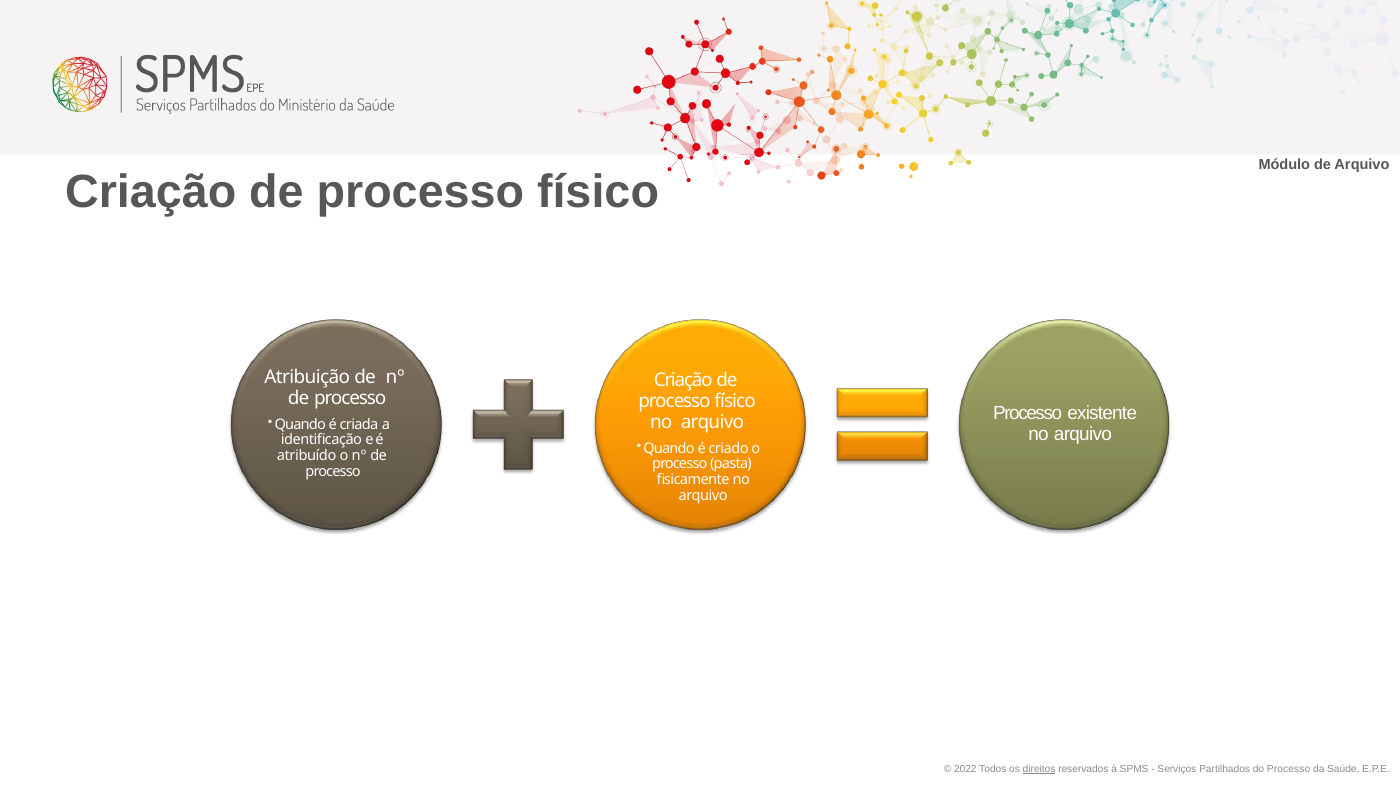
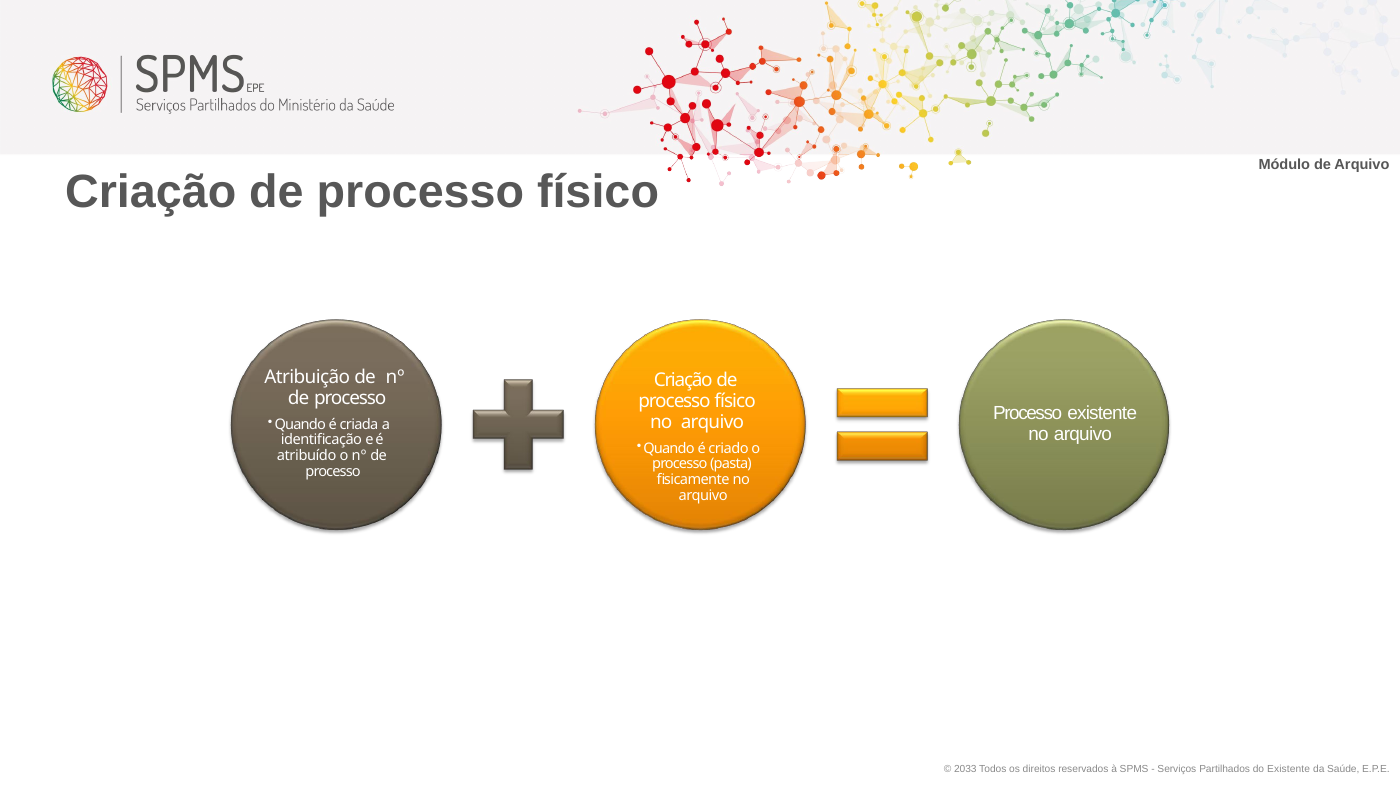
2022: 2022 -> 2033 (965, 770)
direitos underline: present -> none (1039, 770)
do Processo: Processo -> Existente (1289, 770)
